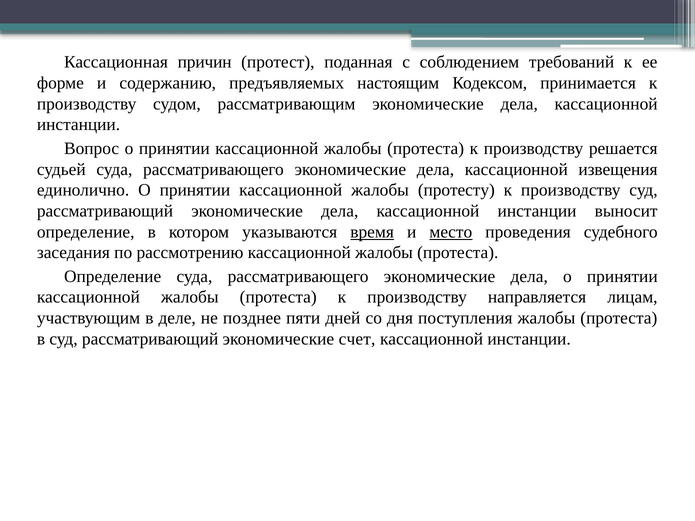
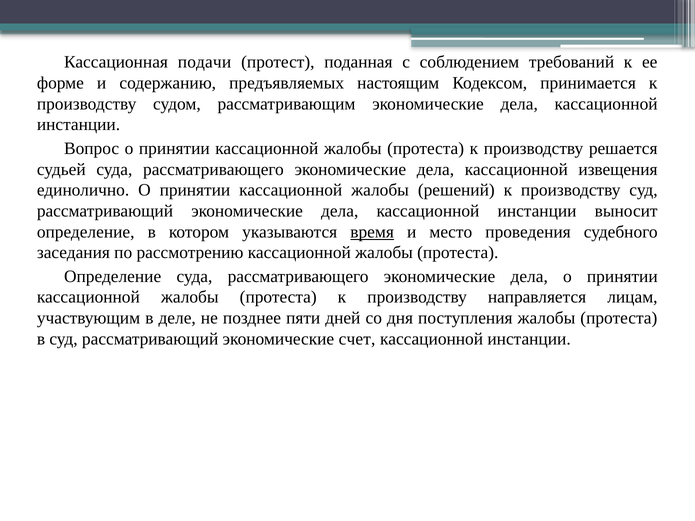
причин: причин -> подачи (204, 62)
протесту: протесту -> решений (456, 190)
место underline: present -> none (451, 232)
